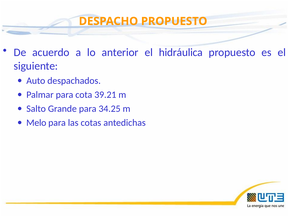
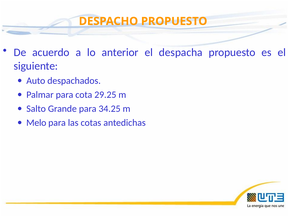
hidráulica: hidráulica -> despacha (181, 52)
39.21: 39.21 -> 29.25 (105, 95)
